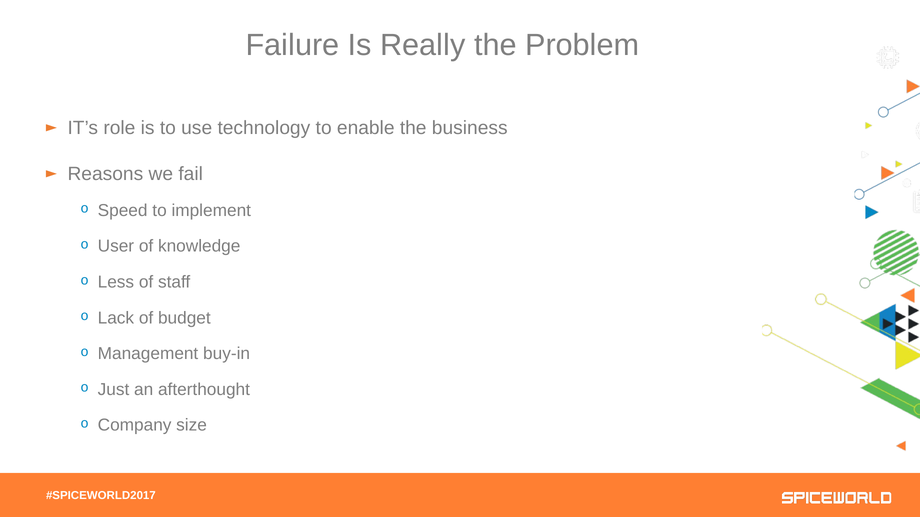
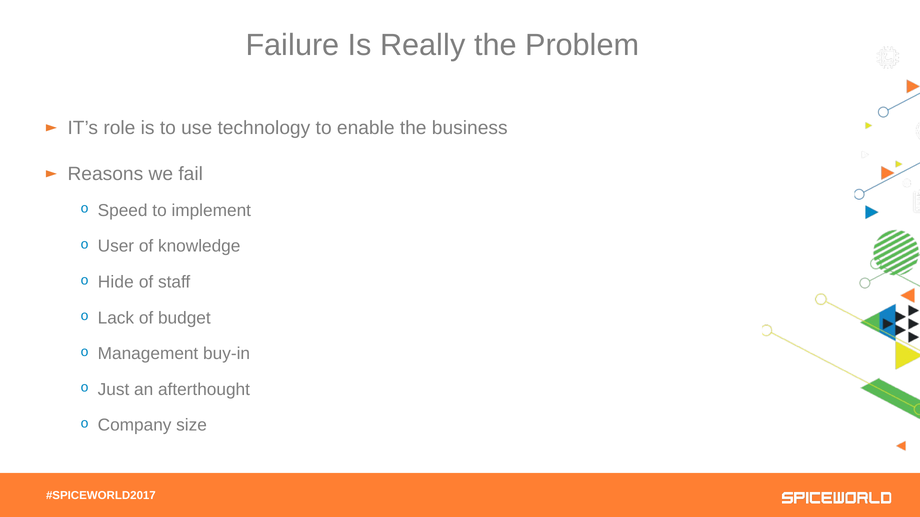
Less: Less -> Hide (116, 282)
